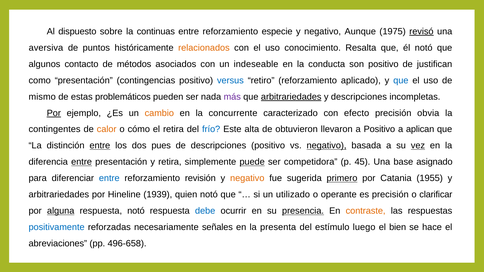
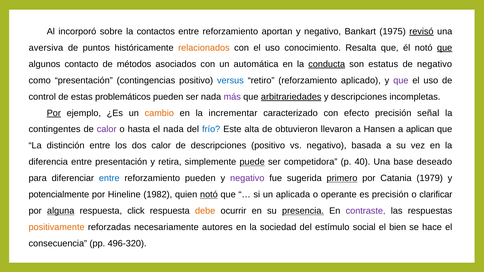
dispuesto: dispuesto -> incorporó (77, 31)
continuas: continuas -> contactos (156, 31)
especie: especie -> aportan (277, 31)
Aunque: Aunque -> Bankart (360, 31)
que underline: none -> present (445, 48)
indeseable: indeseable -> automática (256, 64)
conducta underline: none -> present (327, 64)
son positivo: positivo -> estatus (383, 64)
de justifican: justifican -> negativo (435, 64)
que colour: blue -> purple (401, 80)
mismo: mismo -> control (42, 97)
concurrente: concurrente -> incrementar (233, 113)
obvia: obvia -> señal (428, 113)
calor colour: orange -> purple (107, 129)
cómo: cómo -> hasta (139, 129)
el retira: retira -> nada (173, 129)
a Positivo: Positivo -> Hansen (379, 129)
entre underline: present -> none (100, 146)
dos pues: pues -> calor (161, 146)
negativo underline: present -> none (327, 146)
vez underline: present -> none (418, 146)
entre underline: present -> none (82, 162)
45: 45 -> 40 (362, 162)
asignado: asignado -> deseado (434, 162)
reforzamiento revisión: revisión -> pueden (200, 178)
negativo colour: orange -> purple (247, 178)
1955: 1955 -> 1979 (430, 178)
arbitrariedades: arbitrariedades -> potencialmente (59, 195)
1939: 1939 -> 1982 (158, 195)
notó underline: none -> present (209, 195)
utilizado: utilizado -> aplicada (293, 195)
respuesta notó: notó -> click (136, 211)
debe colour: blue -> orange (205, 211)
contraste colour: orange -> purple (366, 211)
positivamente colour: blue -> orange (57, 227)
señales: señales -> autores (217, 227)
presenta: presenta -> sociedad (278, 227)
luego: luego -> social (364, 227)
abreviaciones: abreviaciones -> consecuencia (58, 244)
496-658: 496-658 -> 496-320 (127, 244)
